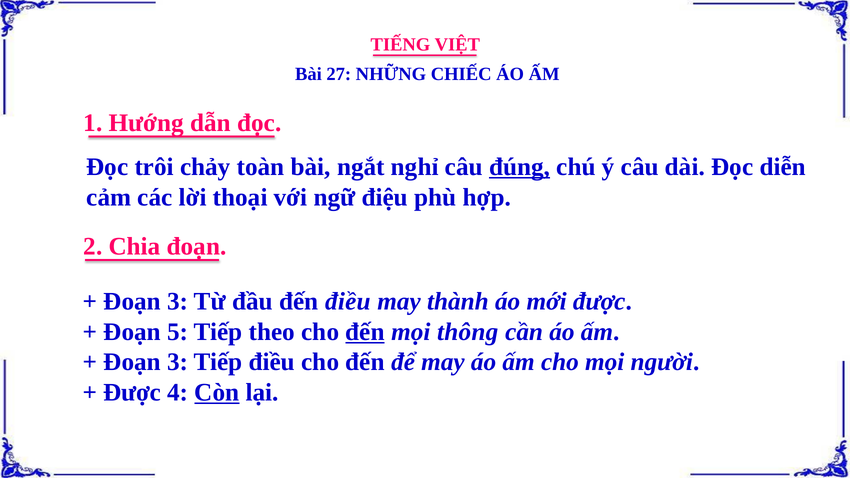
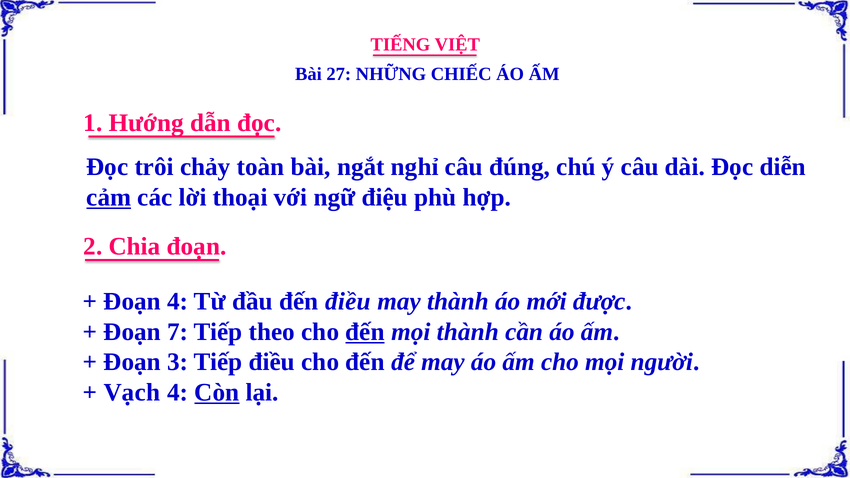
đúng underline: present -> none (520, 167)
cảm underline: none -> present (109, 197)
3: 3 -> 4 (178, 301)
5: 5 -> 7 (178, 331)
mọi thông: thông -> thành (468, 331)
Được: Được -> Vạch (132, 392)
